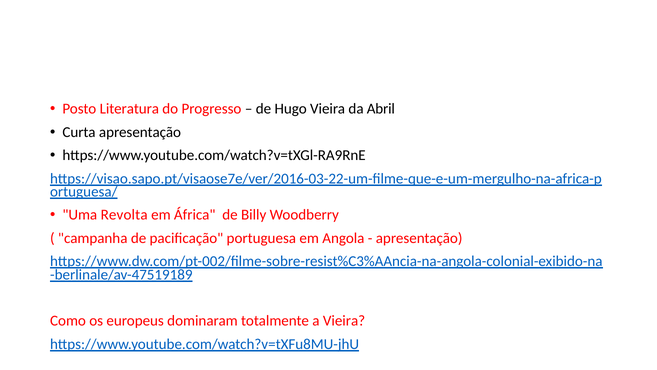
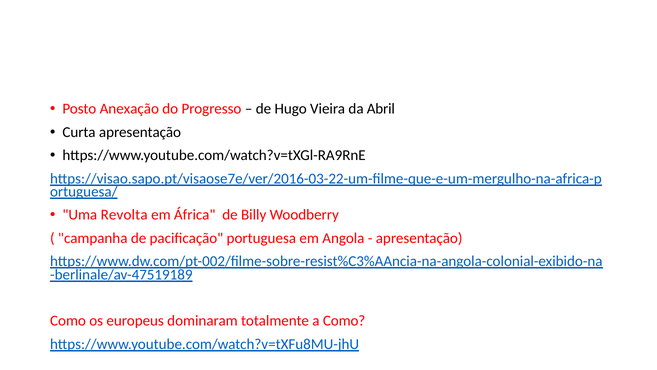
Literatura: Literatura -> Anexação (129, 109)
a Vieira: Vieira -> Como (344, 321)
